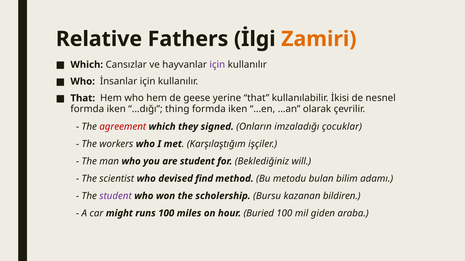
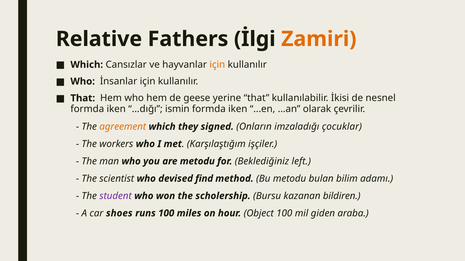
için colour: purple -> orange (217, 65)
thing: thing -> ismin (177, 109)
agreement colour: red -> orange (123, 127)
are student: student -> metodu (197, 162)
will: will -> left (301, 162)
might: might -> shoes (119, 214)
Buried: Buried -> Object (259, 214)
